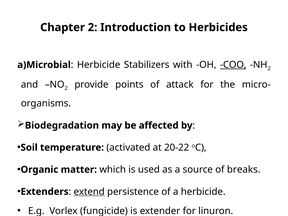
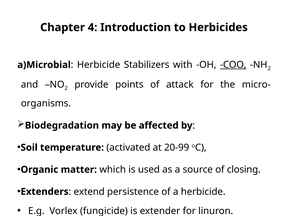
Chapter 2: 2 -> 4 (93, 27)
20-22: 20-22 -> 20-99 (177, 148)
breaks: breaks -> closing (244, 170)
extend underline: present -> none (89, 192)
